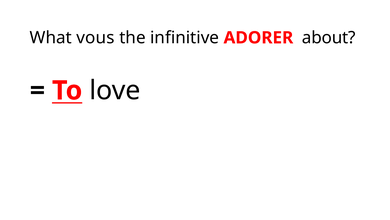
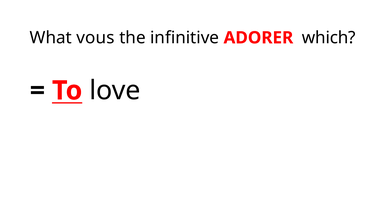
about: about -> which (329, 38)
